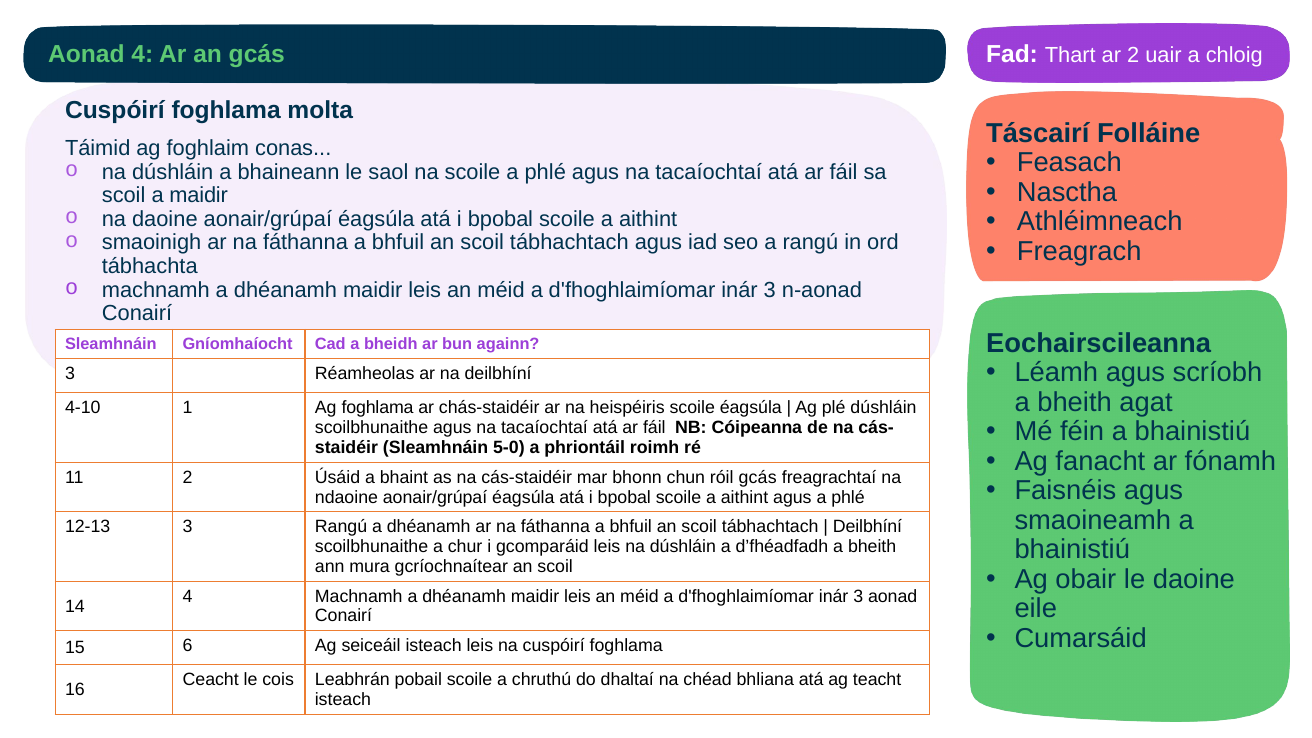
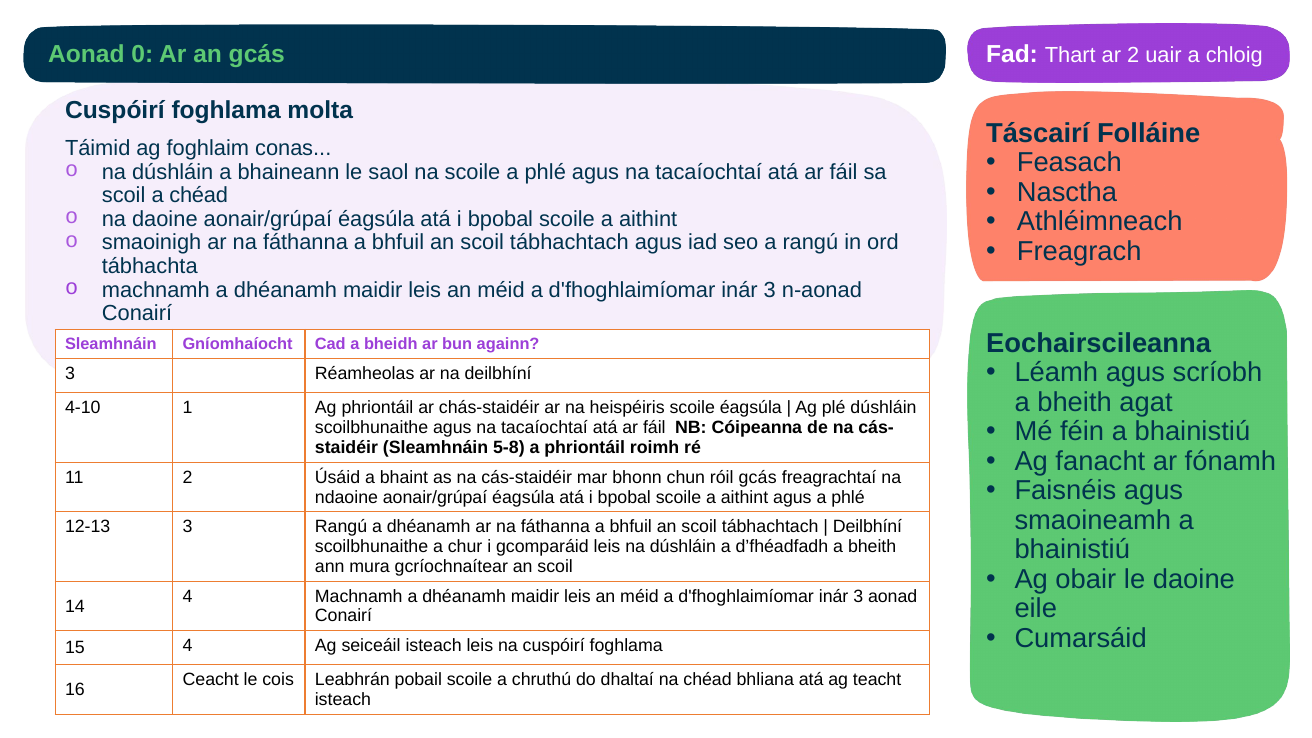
Aonad 4: 4 -> 0 (142, 54)
a maidir: maidir -> chéad (199, 196)
Ag foghlama: foghlama -> phriontáil (377, 408)
5-0: 5-0 -> 5-8 (509, 448)
15 6: 6 -> 4 (188, 646)
